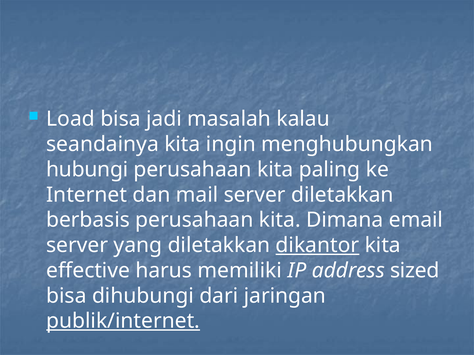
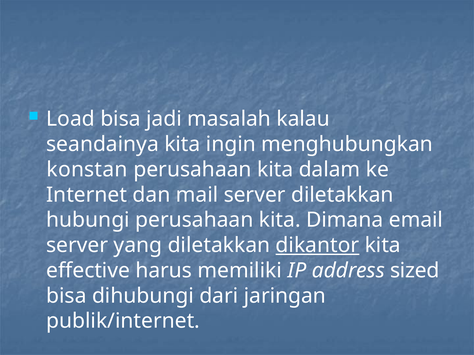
hubungi: hubungi -> konstan (87, 170)
paling: paling -> dalam (330, 170)
berbasis: berbasis -> hubungi (88, 220)
publik/internet underline: present -> none (123, 321)
